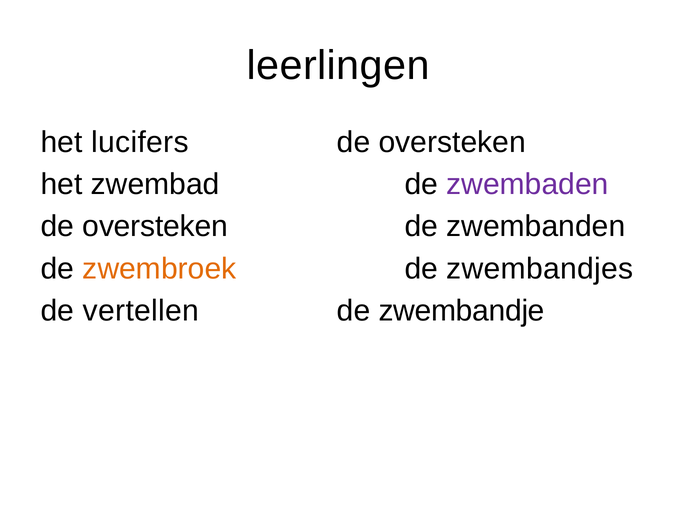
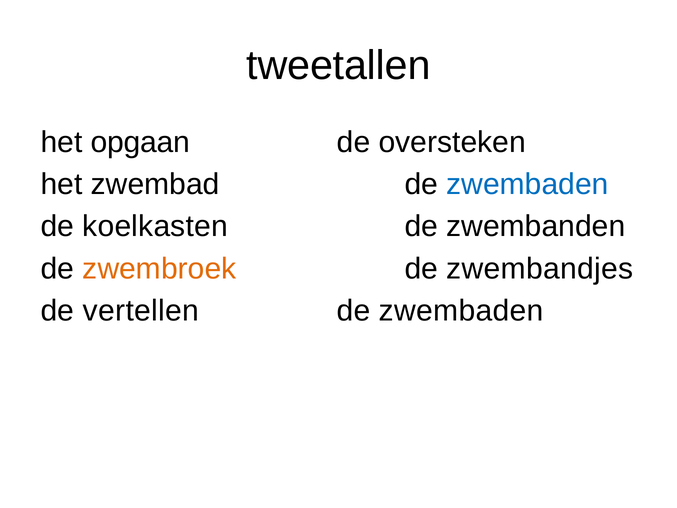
leerlingen: leerlingen -> tweetallen (339, 66)
lucifers: lucifers -> opgaan (140, 142)
zwembaden colour: purple -> blue (528, 184)
oversteken: oversteken -> koelkasten (155, 226)
zwembandje: zwembandje -> zwembaden (461, 311)
